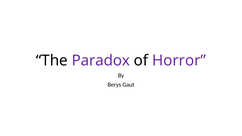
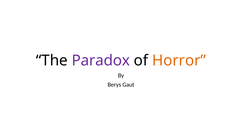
Horror colour: purple -> orange (179, 60)
